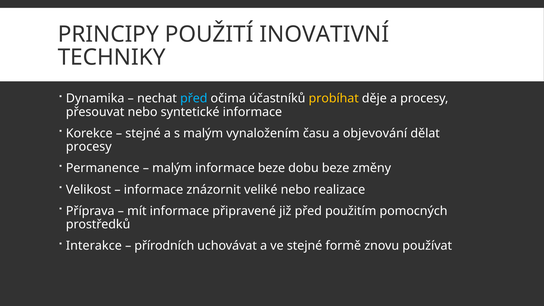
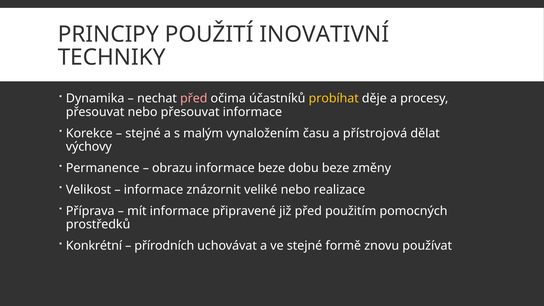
před colour: light blue -> pink (194, 98)
nebo syntetické: syntetické -> přesouvat (190, 112)
objevování: objevování -> přístrojová (375, 133)
procesy: procesy -> výchovy (89, 147)
malým: malým -> obrazu (172, 168)
Interakce: Interakce -> Konkrétní (94, 246)
